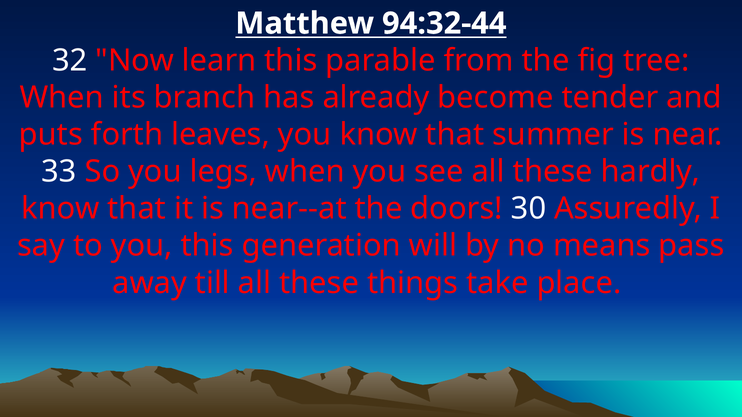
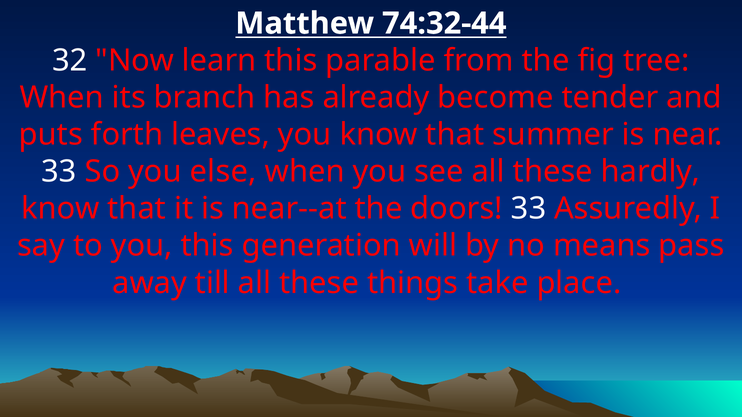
94:32-44: 94:32-44 -> 74:32-44 (444, 23)
legs: legs -> else (223, 172)
doors 30: 30 -> 33 (529, 209)
